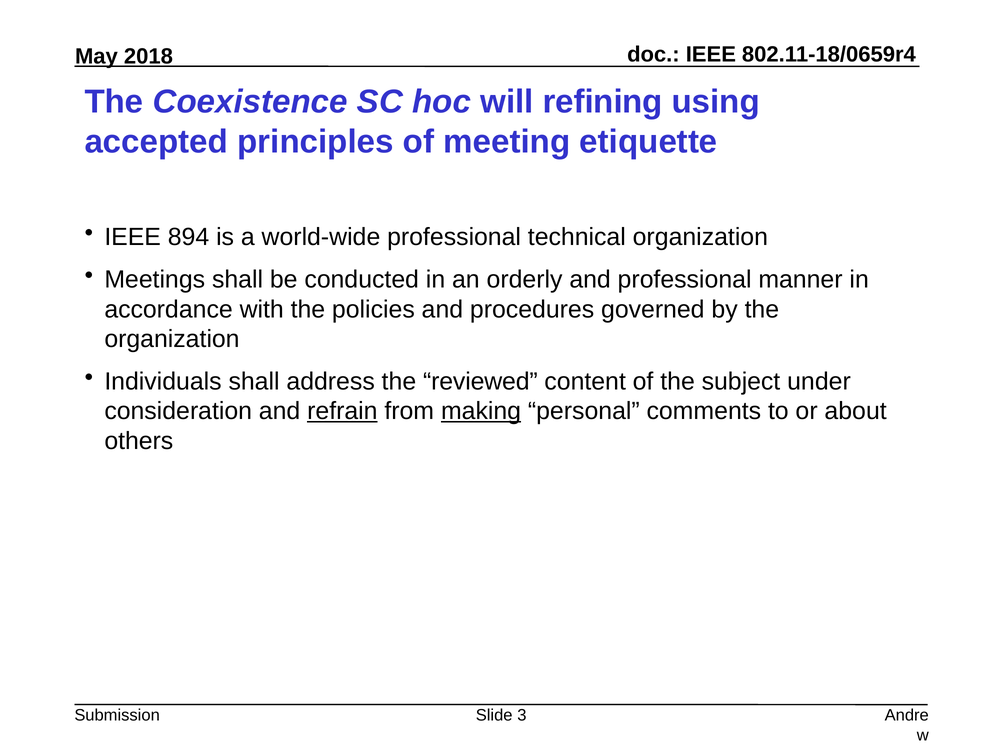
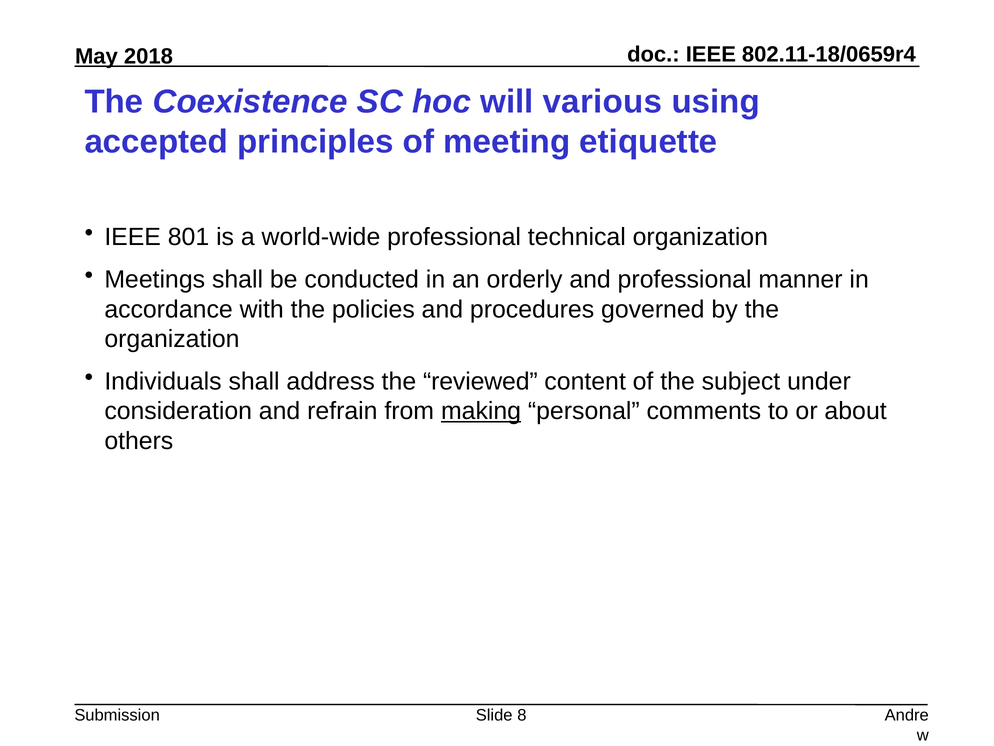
refining: refining -> various (603, 102)
894: 894 -> 801 (189, 237)
refrain underline: present -> none (342, 411)
3: 3 -> 8 (522, 715)
